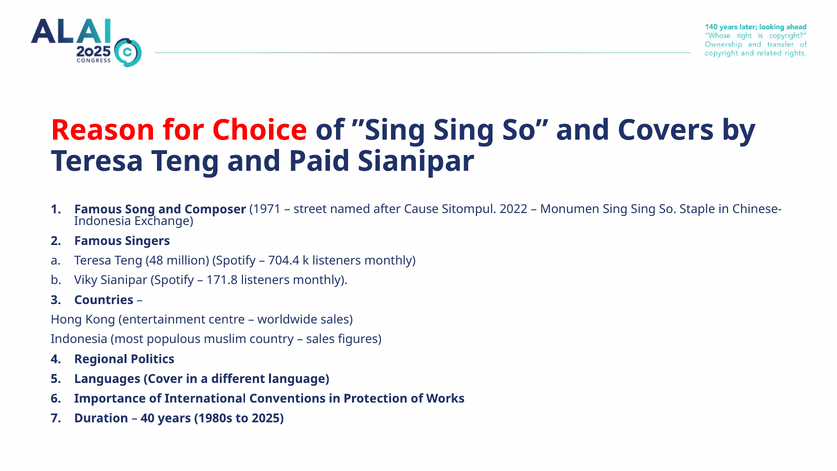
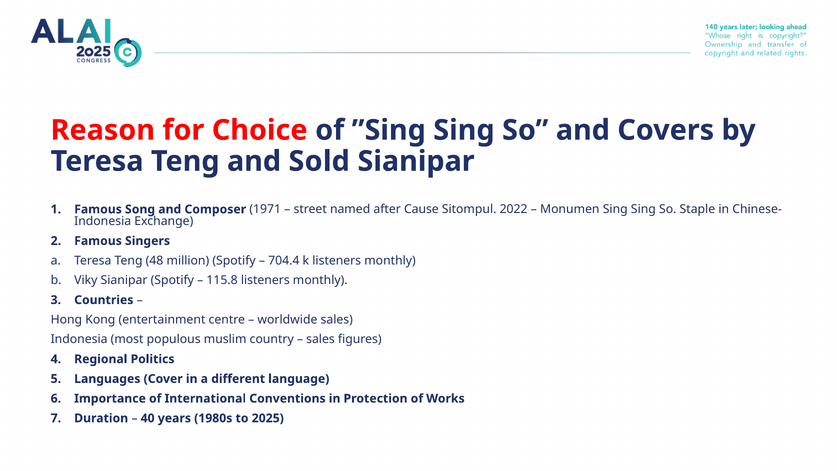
Paid: Paid -> Sold (319, 161)
171.8: 171.8 -> 115.8 (222, 280)
